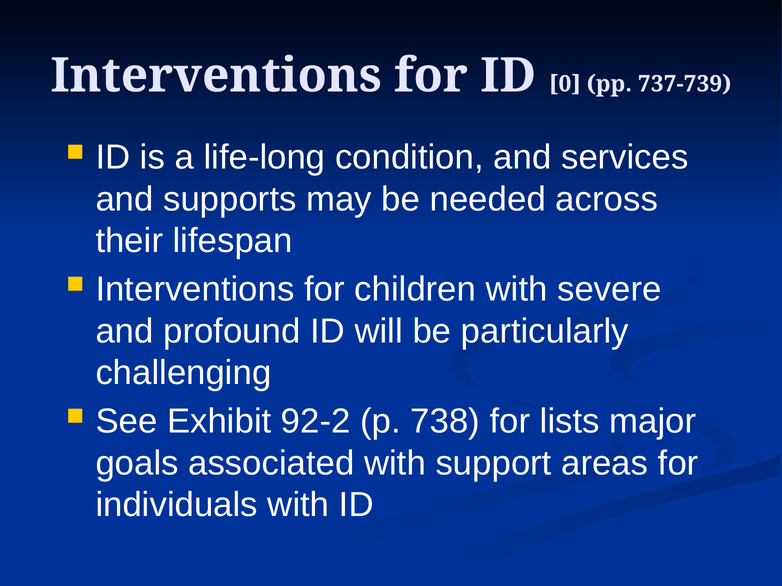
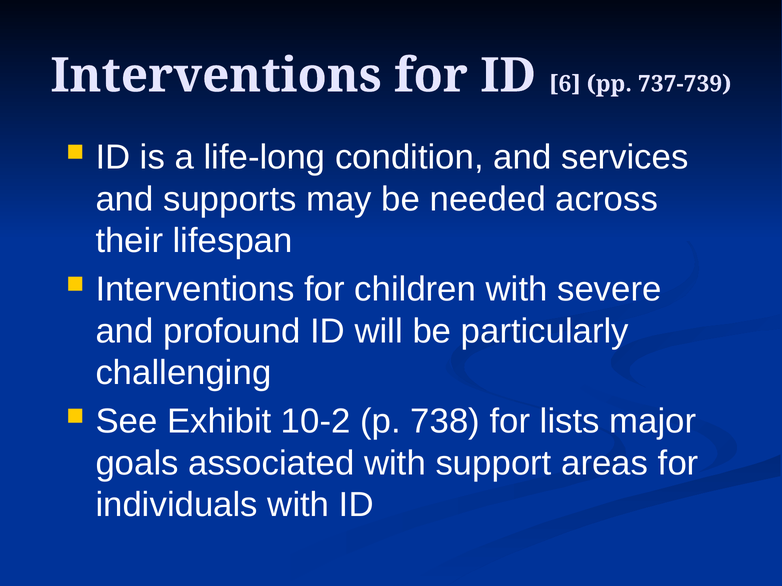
0: 0 -> 6 (565, 84)
92-2: 92-2 -> 10-2 (316, 422)
